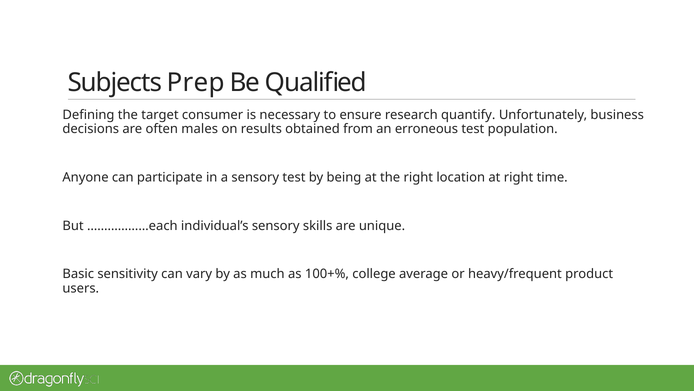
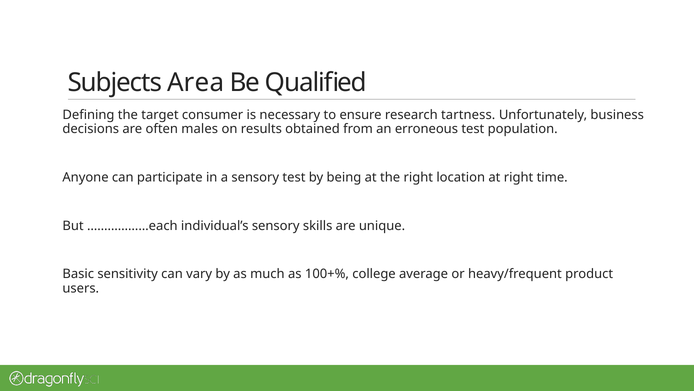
Prep: Prep -> Area (196, 82)
quantify: quantify -> tartness (468, 115)
